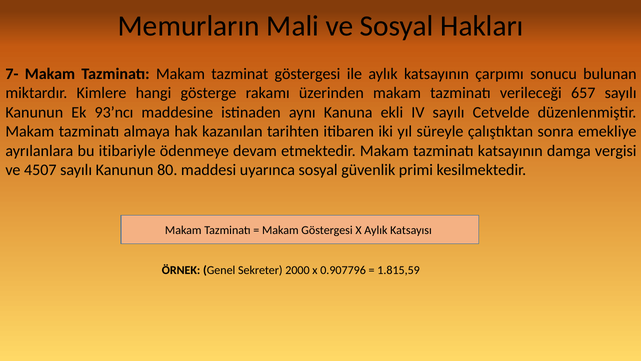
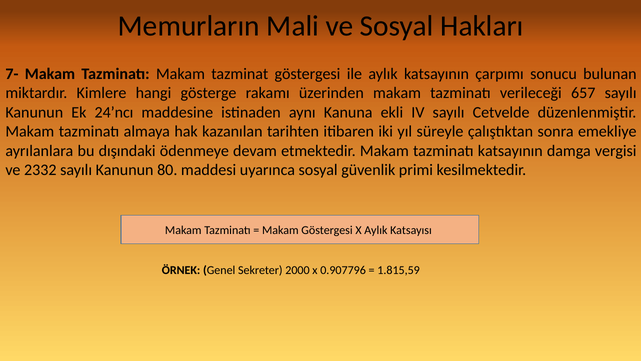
93’ncı: 93’ncı -> 24’ncı (114, 112)
itibariyle: itibariyle -> dışındaki (127, 151)
4507: 4507 -> 2332 (40, 170)
